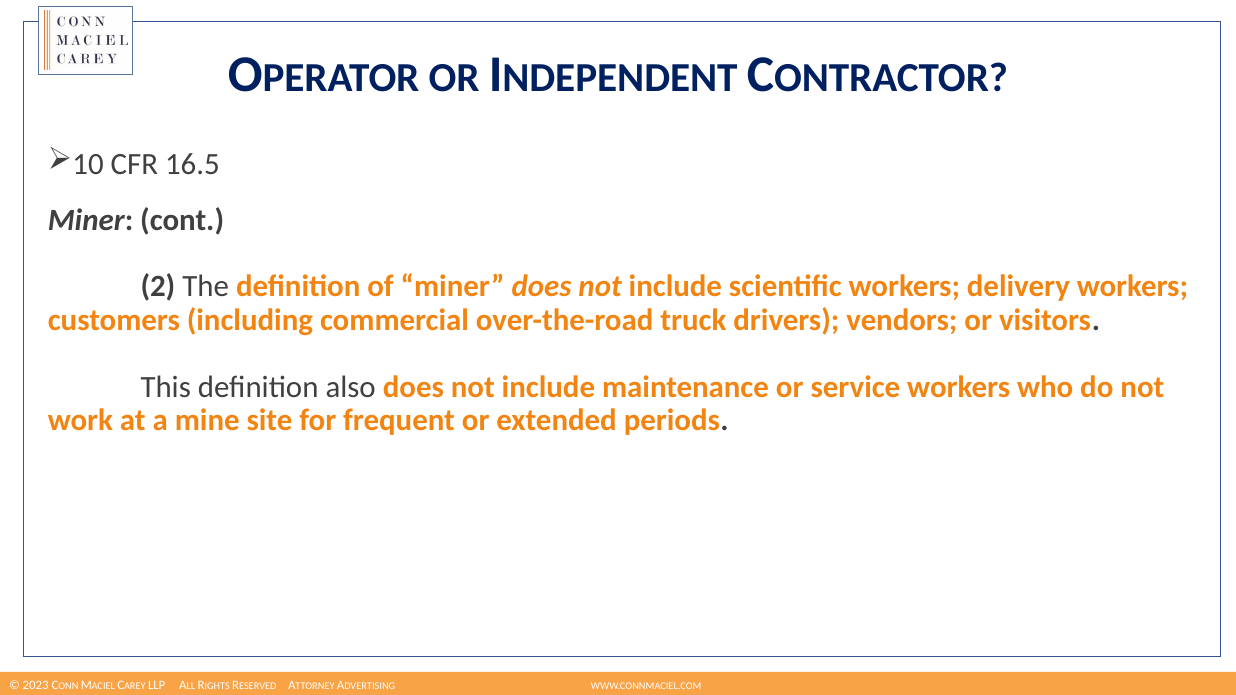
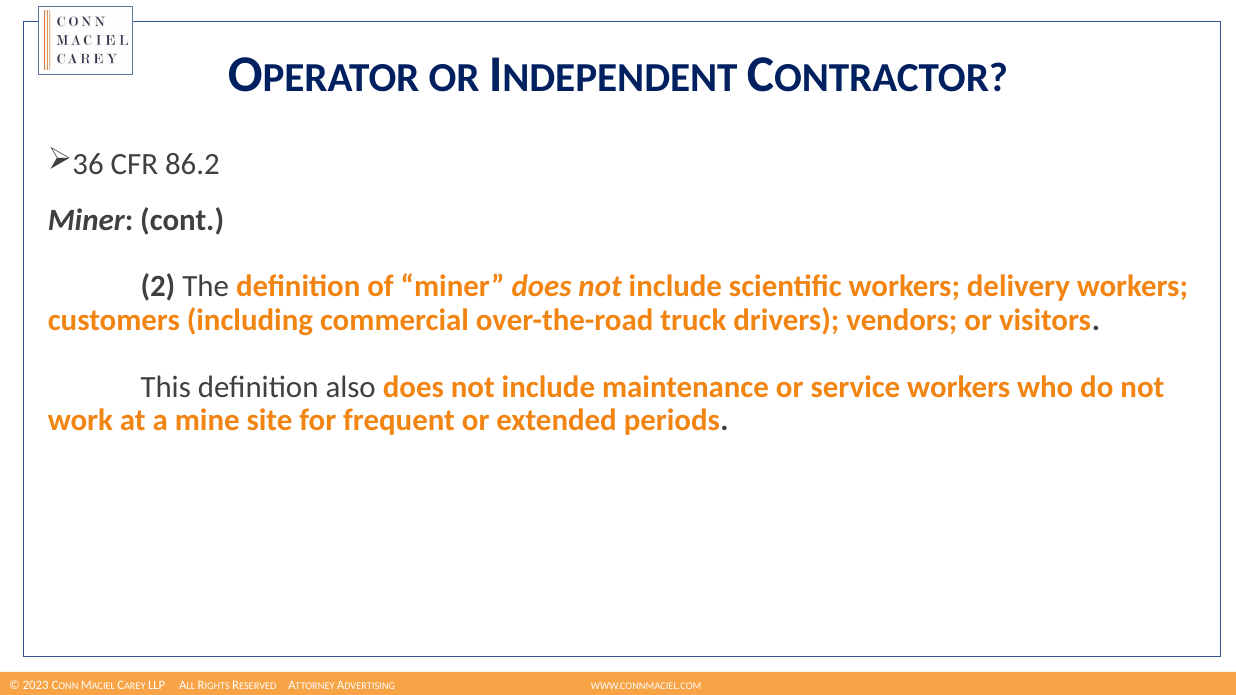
10: 10 -> 36 (88, 165)
16.5: 16.5 -> 86.2 (192, 165)
